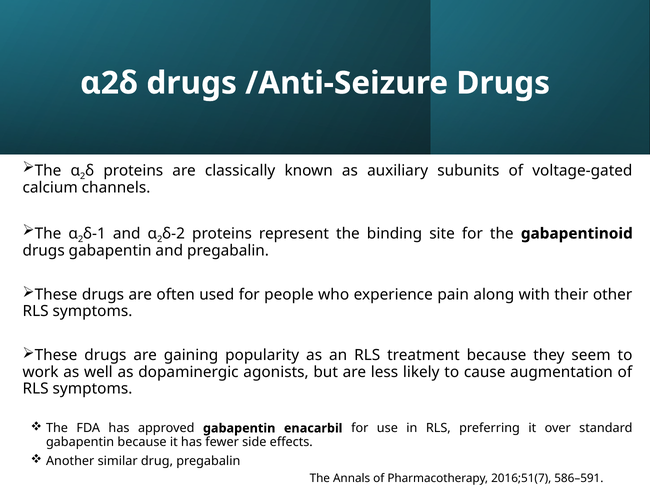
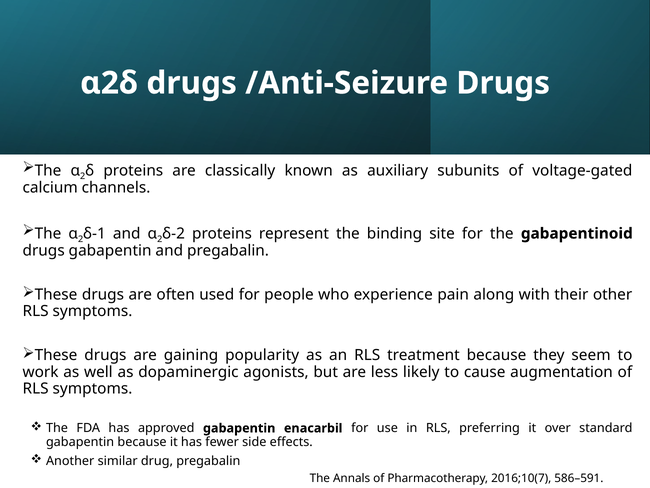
2016;51(7: 2016;51(7 -> 2016;10(7 (521, 478)
